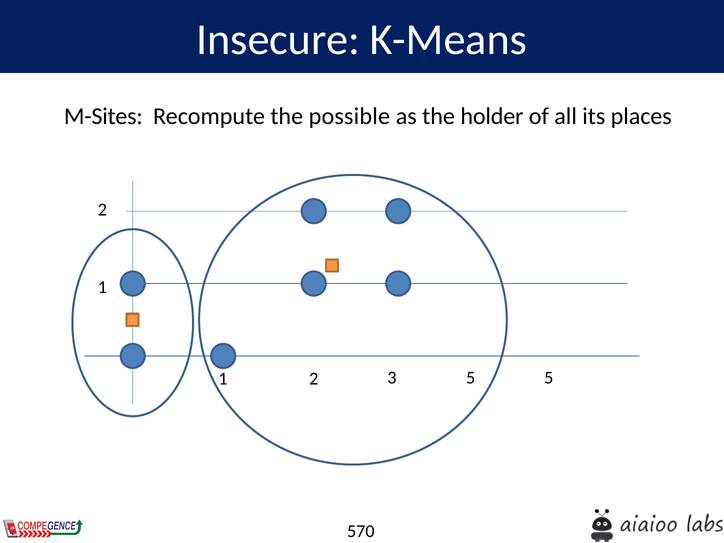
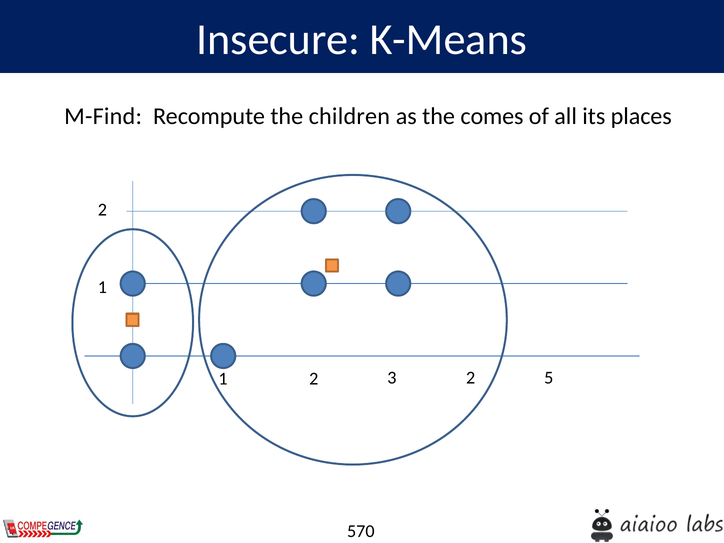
M-Sites: M-Sites -> M-Find (103, 116)
possible: possible -> children (349, 116)
holder: holder -> comes (492, 116)
3 5: 5 -> 2 (471, 378)
